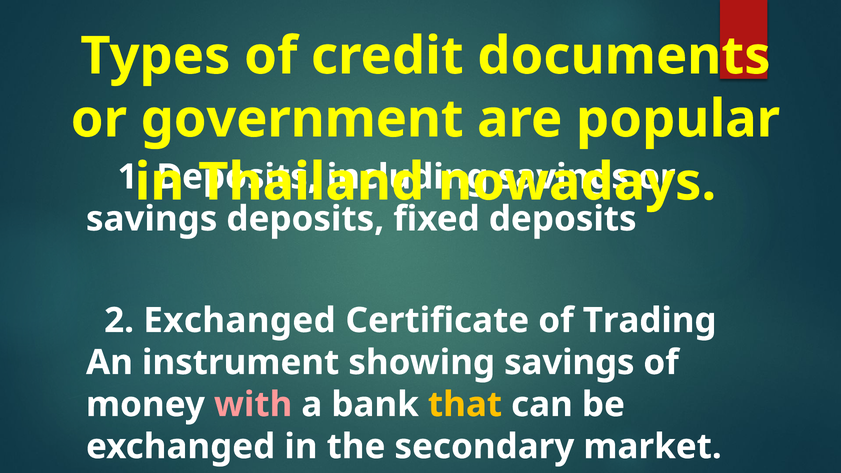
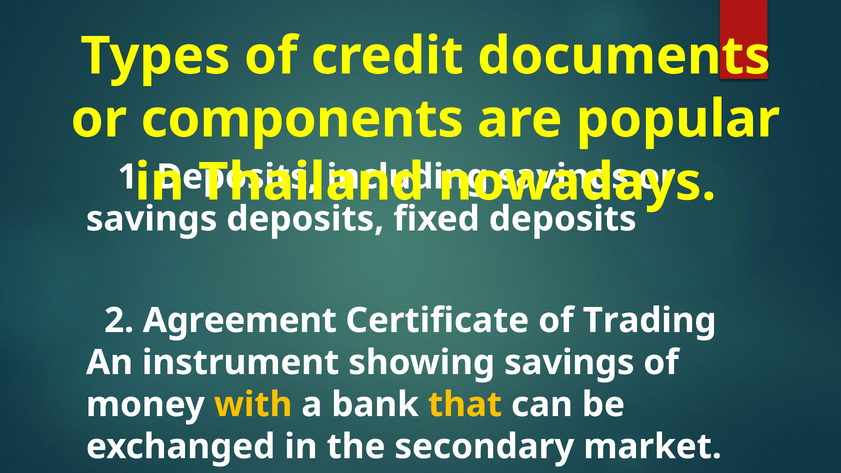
government: government -> components (302, 119)
2 Exchanged: Exchanged -> Agreement (240, 321)
with colour: pink -> yellow (253, 405)
